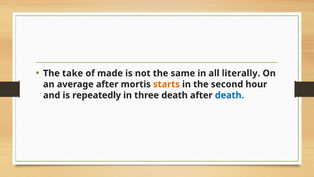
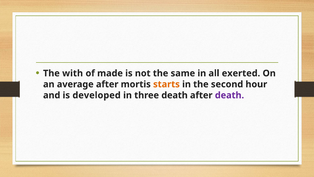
take: take -> with (73, 73)
literally: literally -> exerted (241, 73)
repeatedly: repeatedly -> developed (97, 95)
death colour: blue -> purple (229, 95)
